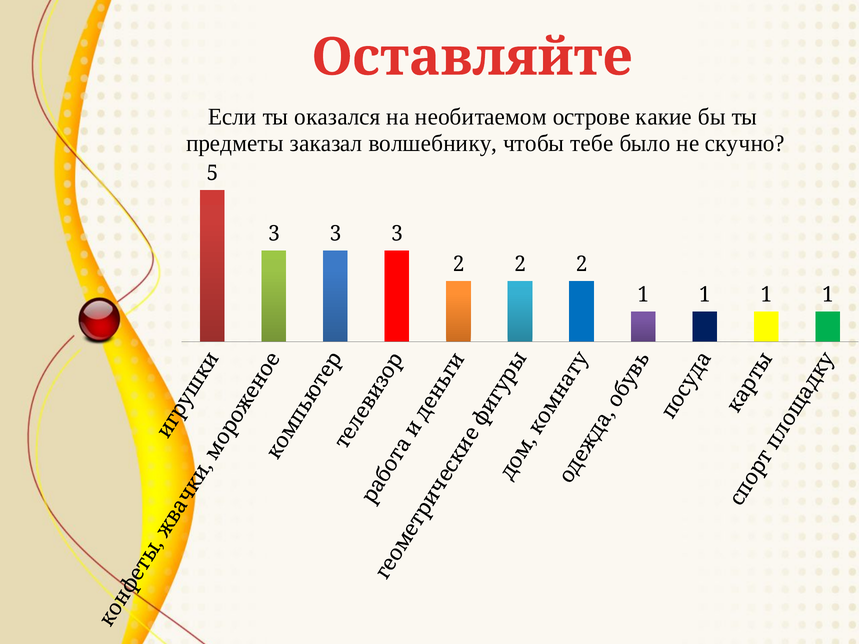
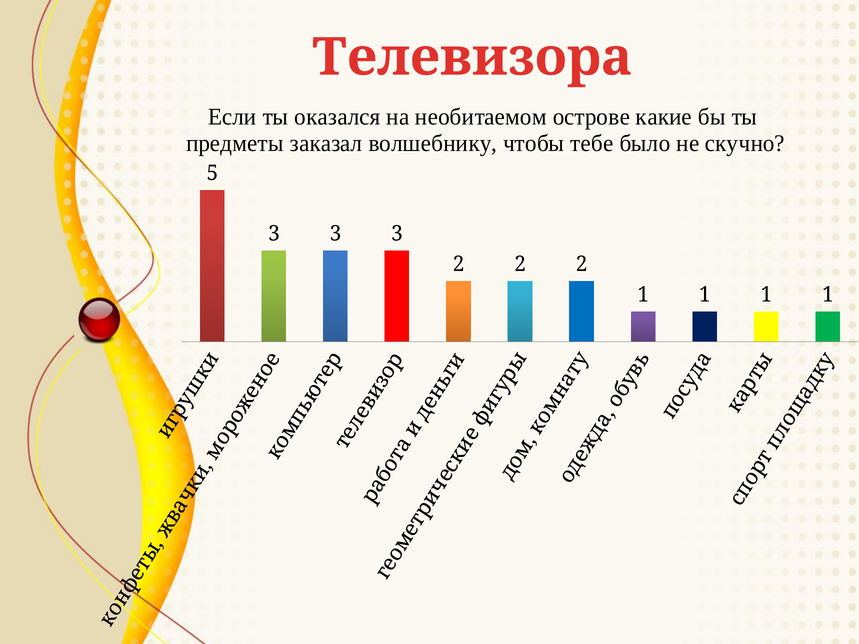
Оставляйте: Оставляйте -> Телевизора (472, 57)
